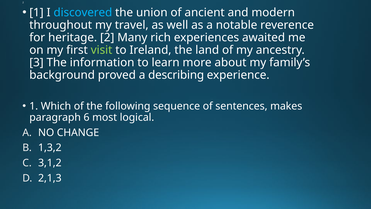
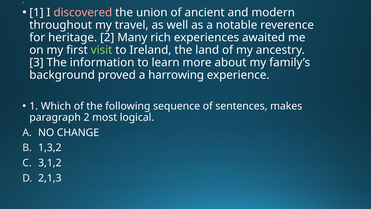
discovered colour: light blue -> pink (83, 12)
describing: describing -> harrowing (176, 75)
paragraph 6: 6 -> 2 (87, 117)
